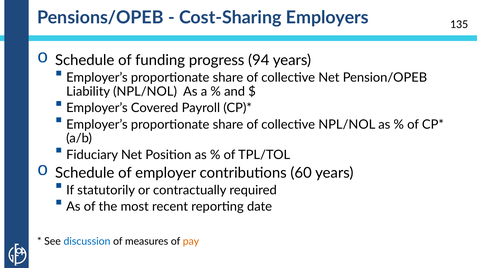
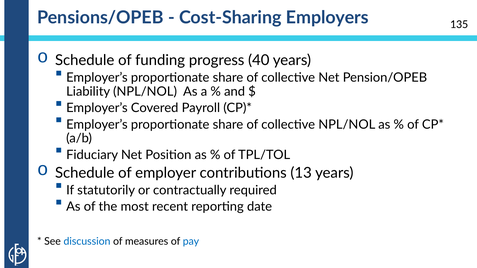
94: 94 -> 40 (259, 60)
60: 60 -> 13 (301, 173)
pay colour: orange -> blue (191, 242)
